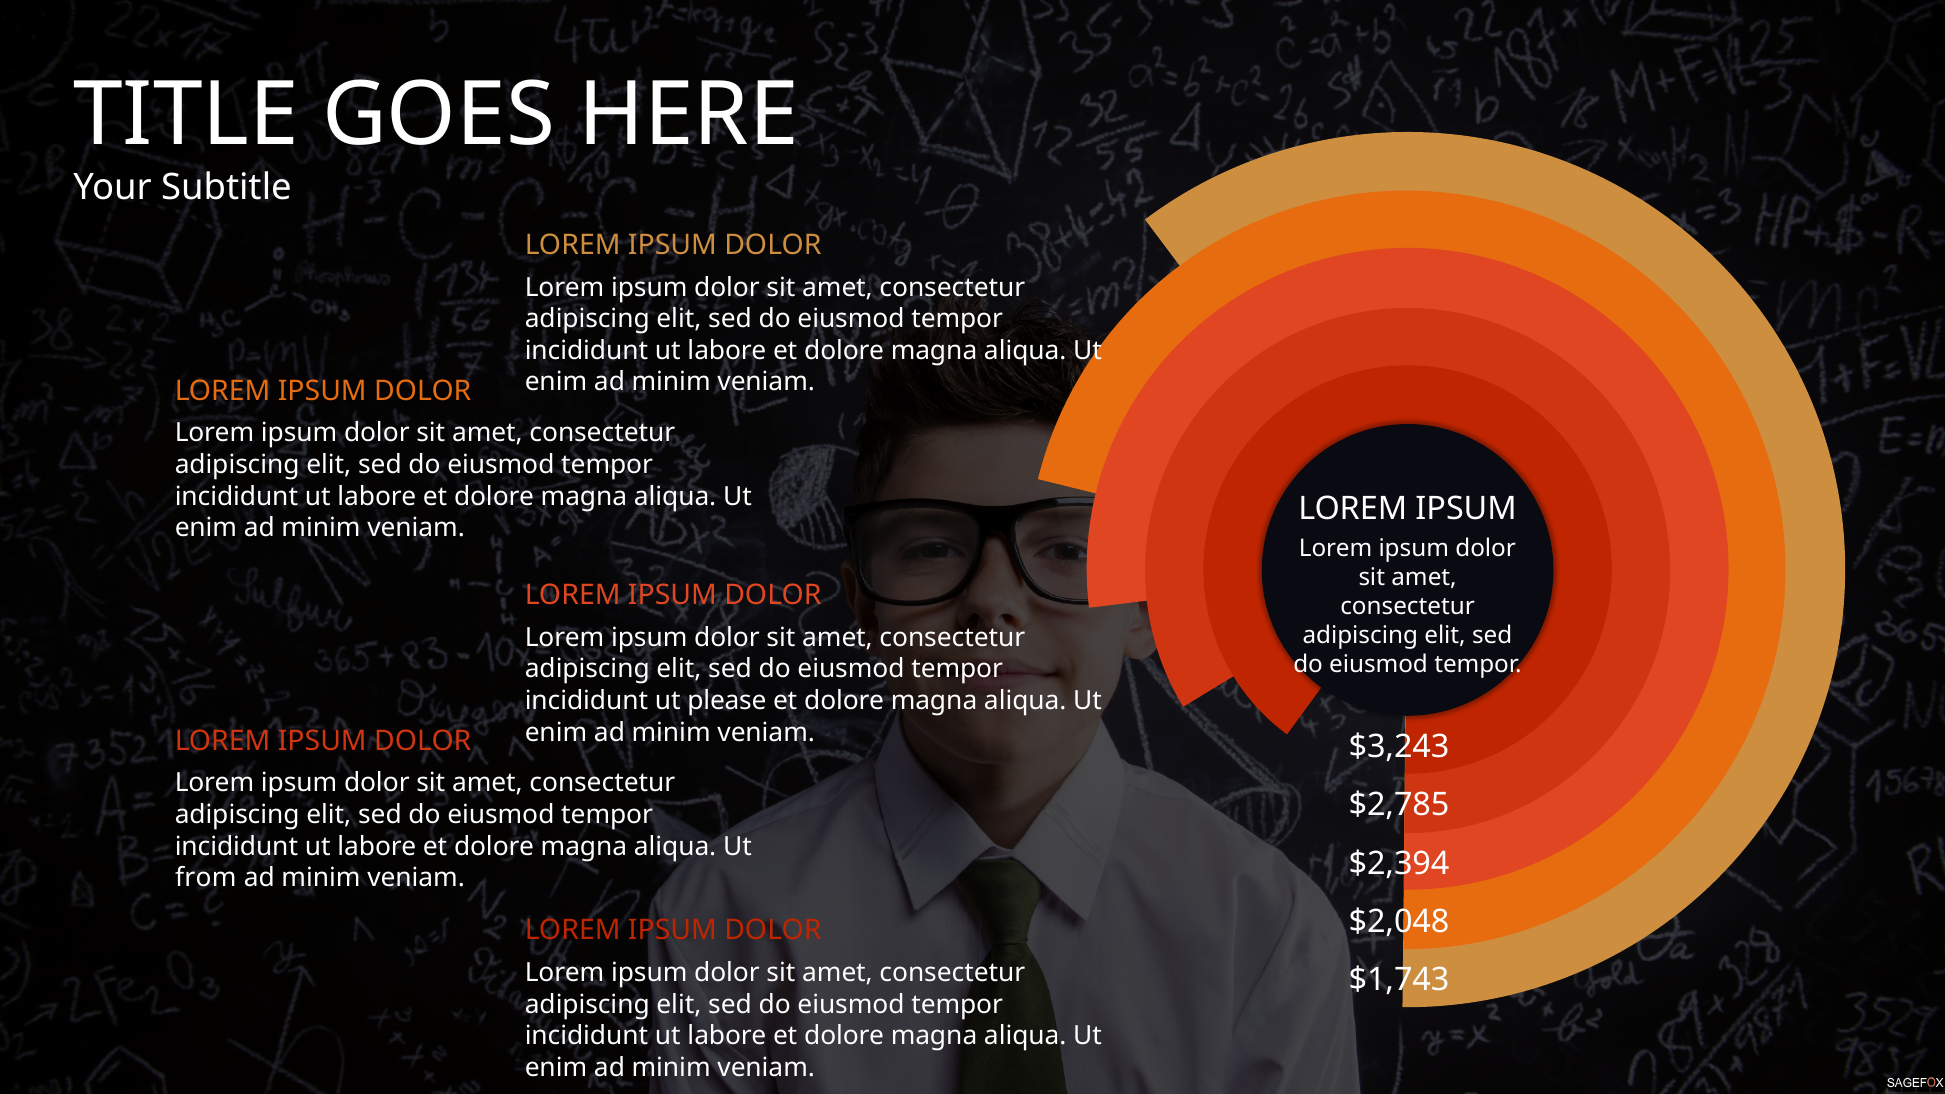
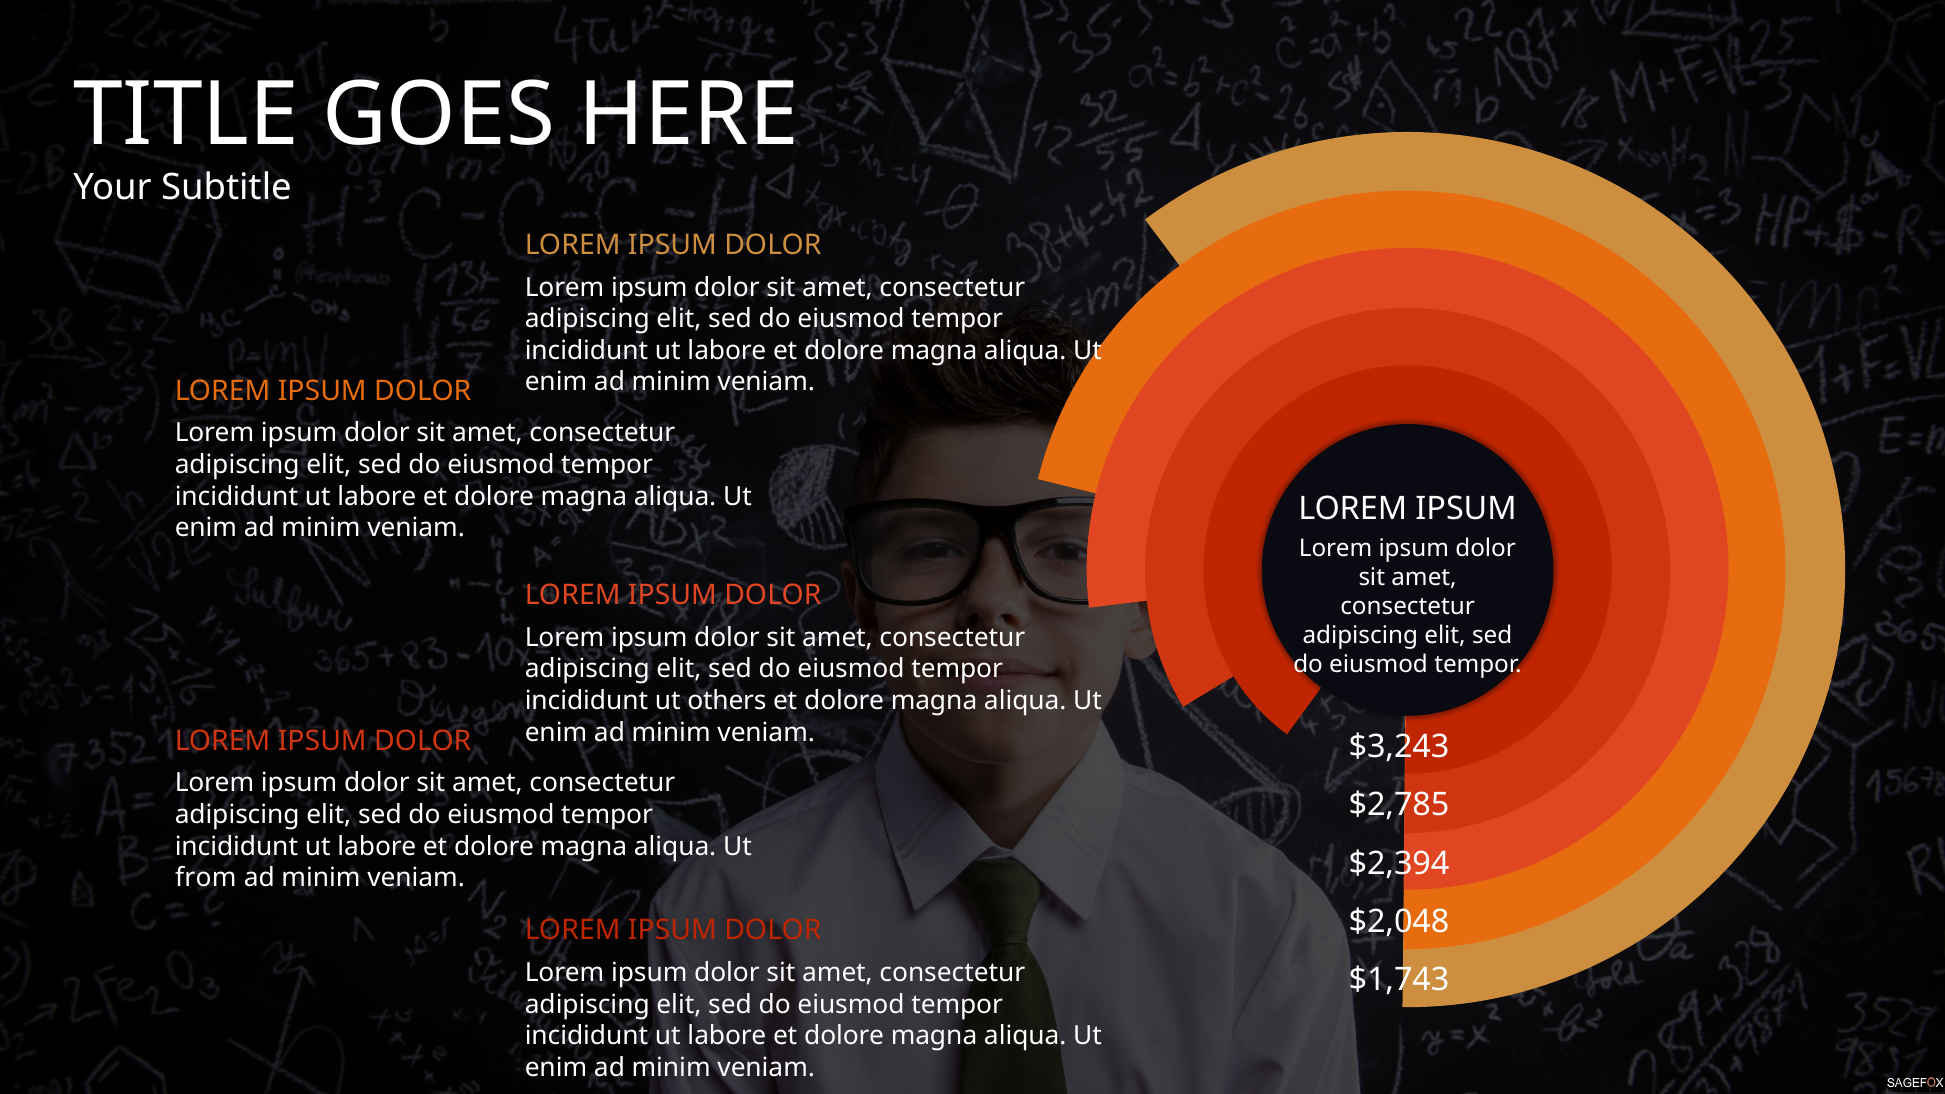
please: please -> others (727, 701)
